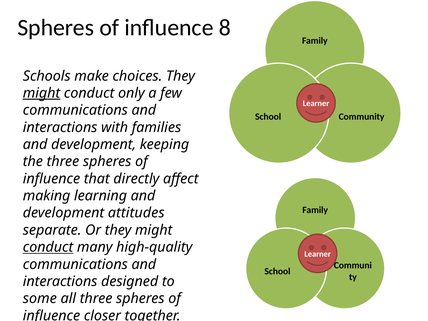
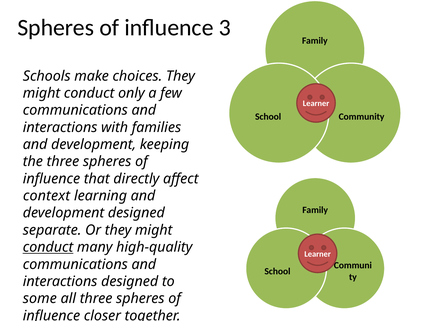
8: 8 -> 3 (225, 28)
might underline: present -> none (42, 93)
making: making -> context (47, 196)
development attitudes: attitudes -> designed (136, 213)
